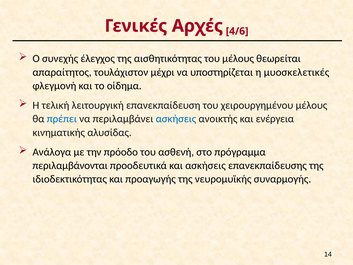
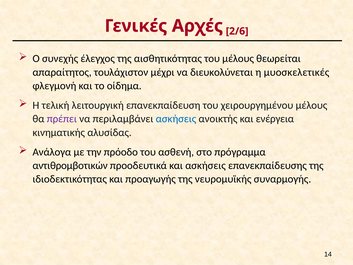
4/6: 4/6 -> 2/6 (237, 31)
υποστηρίζεται: υποστηρίζεται -> διευκολύνεται (222, 72)
πρέπει colour: blue -> purple (62, 119)
περιλαμβάνονται: περιλαμβάνονται -> αντιθρομβοτικών (70, 165)
